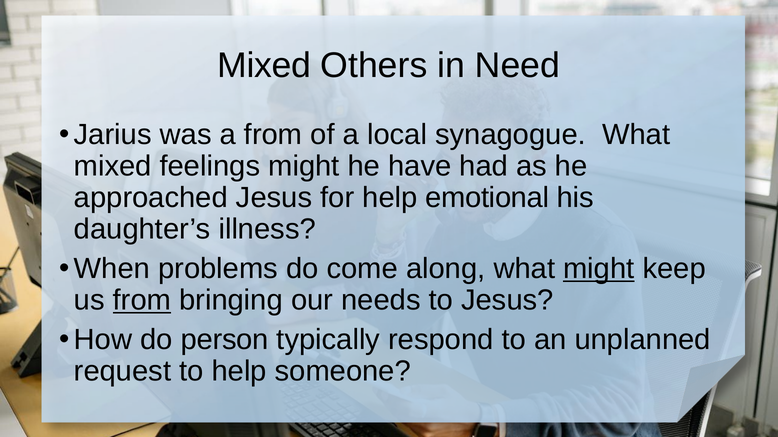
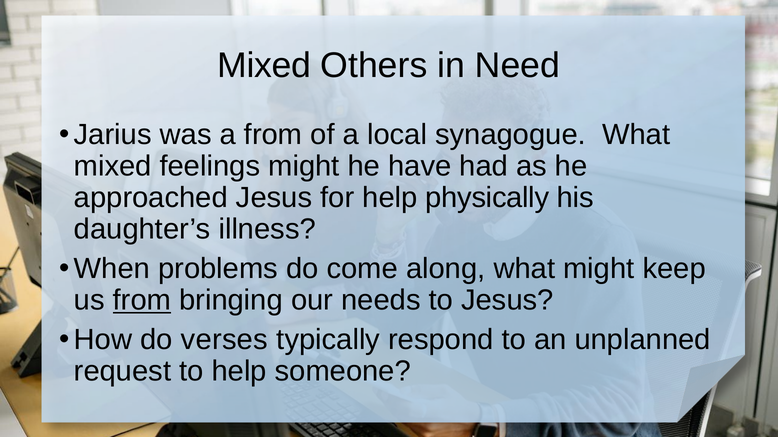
emotional: emotional -> physically (487, 198)
might underline: present -> none (599, 269)
person: person -> verses (224, 340)
